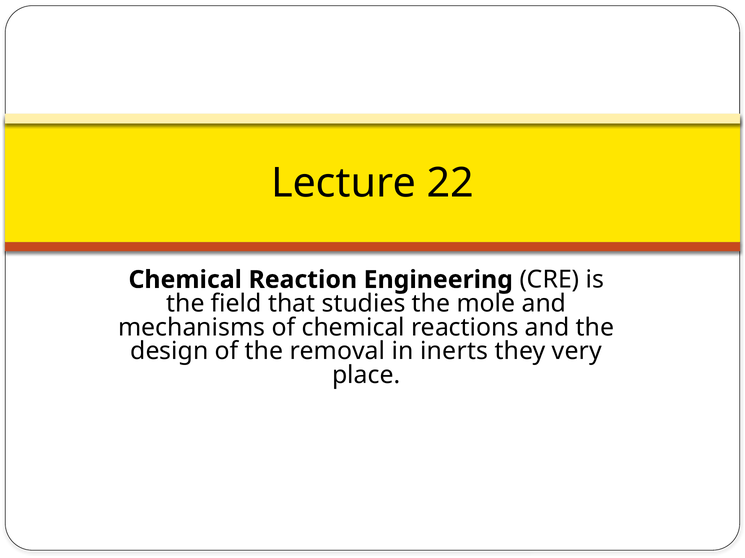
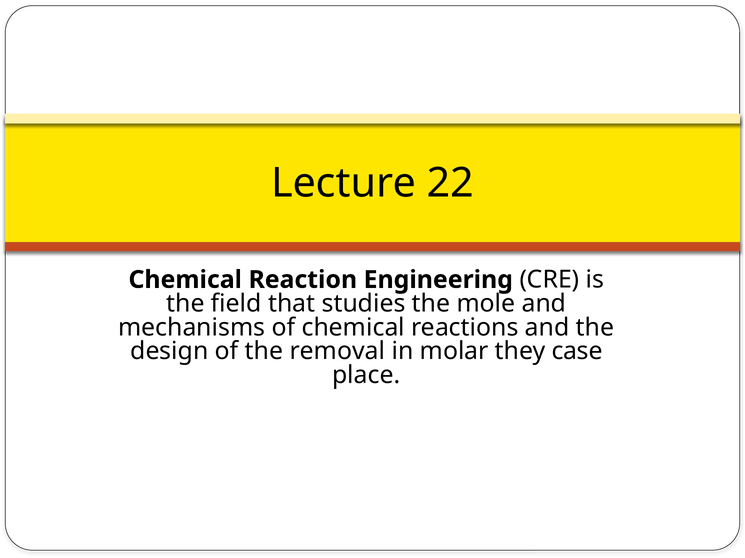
inerts: inerts -> molar (454, 352)
very: very -> case (577, 352)
